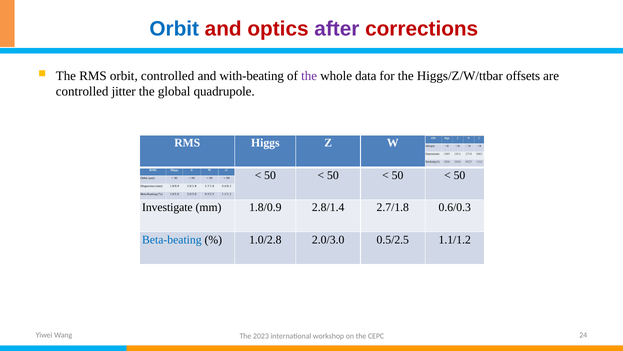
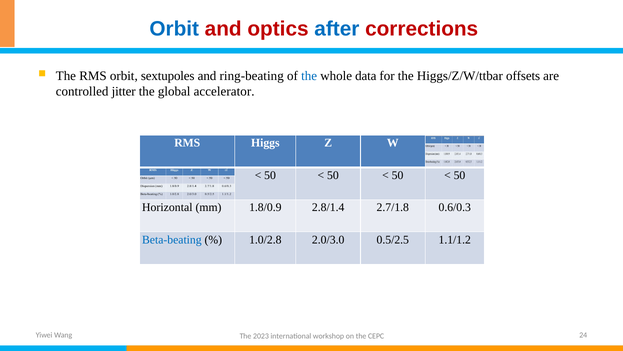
after colour: purple -> blue (337, 29)
orbit controlled: controlled -> sextupoles (168, 76)
with-beating: with-beating -> ring-beating (252, 76)
the colour: purple -> blue (309, 76)
quadrupole: quadrupole -> accelerator (224, 91)
Investigate: Investigate -> Horizontal (167, 207)
